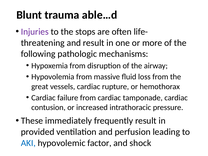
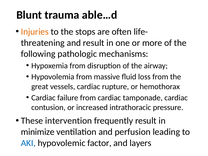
Injuries colour: purple -> orange (35, 32)
immediately: immediately -> intervention (69, 121)
provided: provided -> minimize (38, 132)
shock: shock -> layers (141, 143)
